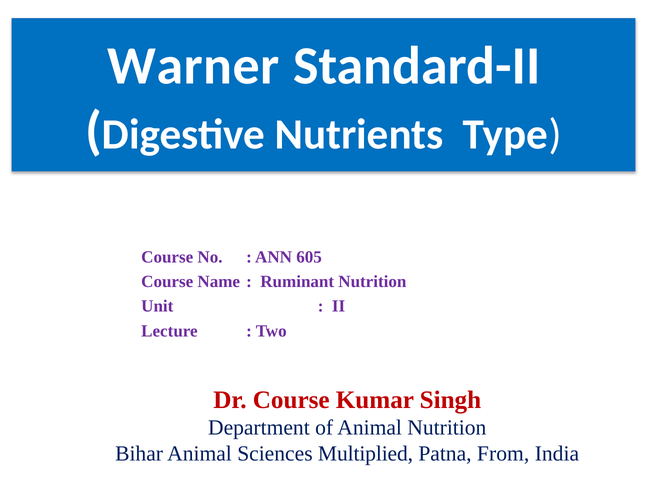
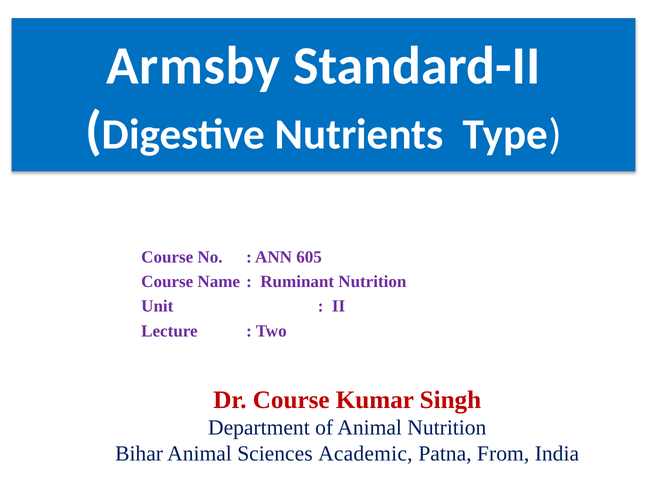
Warner: Warner -> Armsby (193, 66)
Multiplied: Multiplied -> Academic (365, 454)
